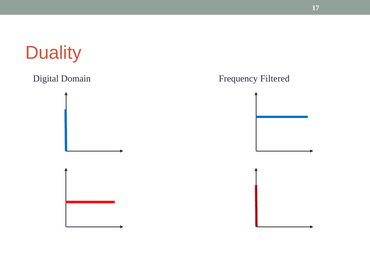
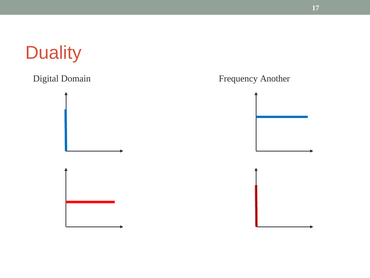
Filtered: Filtered -> Another (275, 78)
